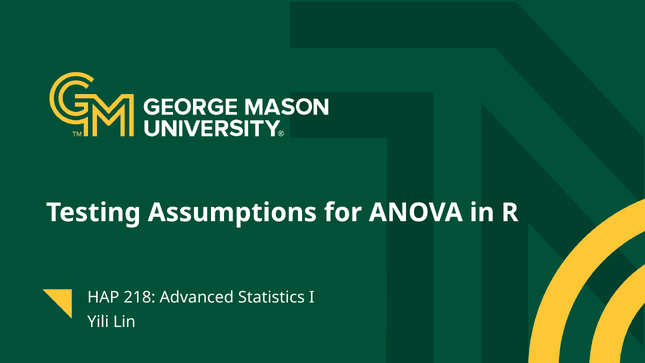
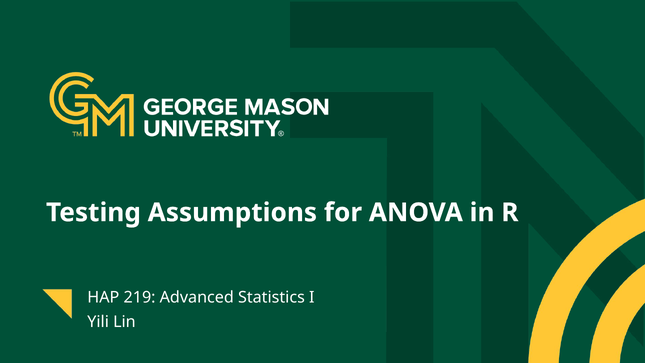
218: 218 -> 219 (140, 297)
